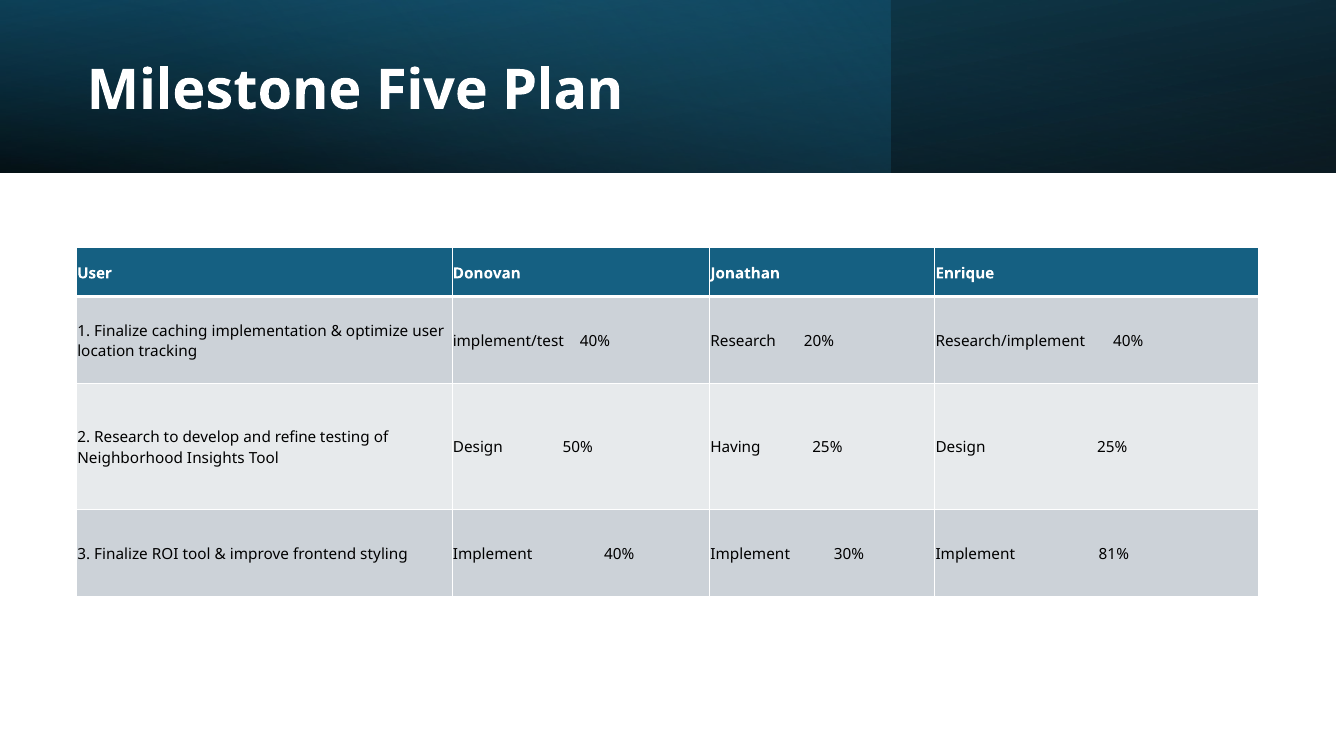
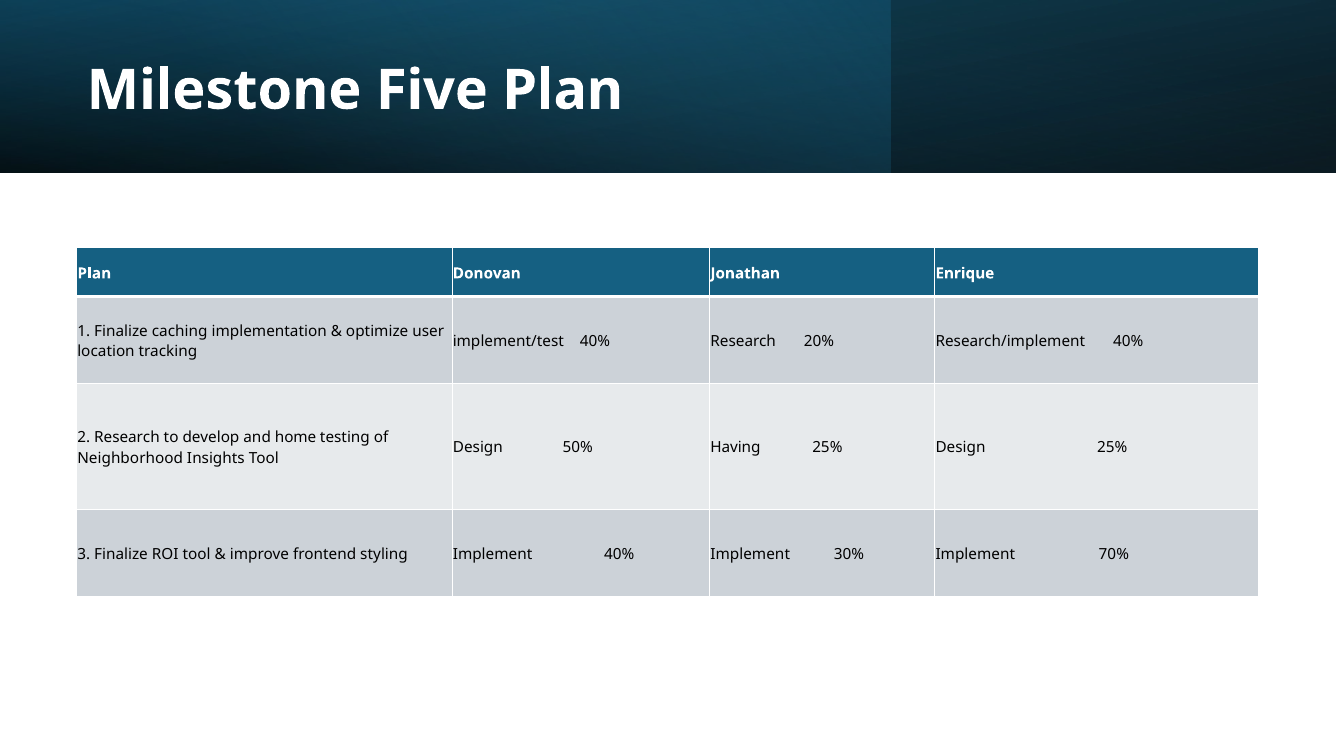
User: User -> Plan (94, 273)
refine: refine -> home (296, 437)
81%: 81% -> 70% (1114, 554)
